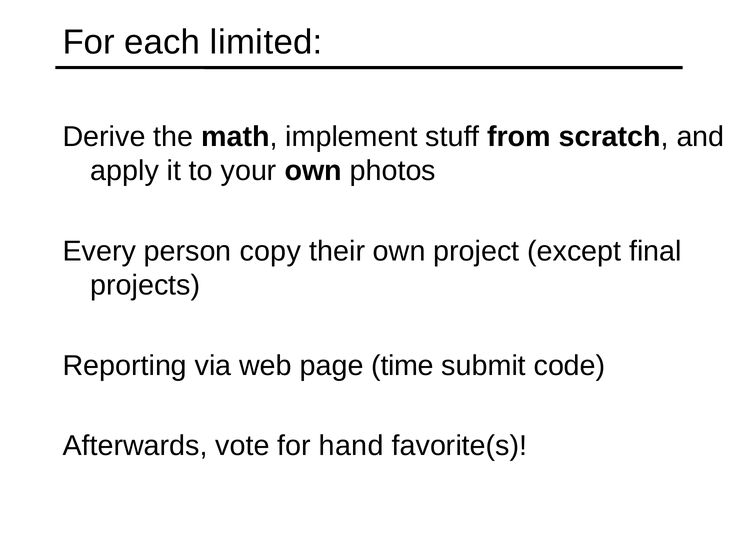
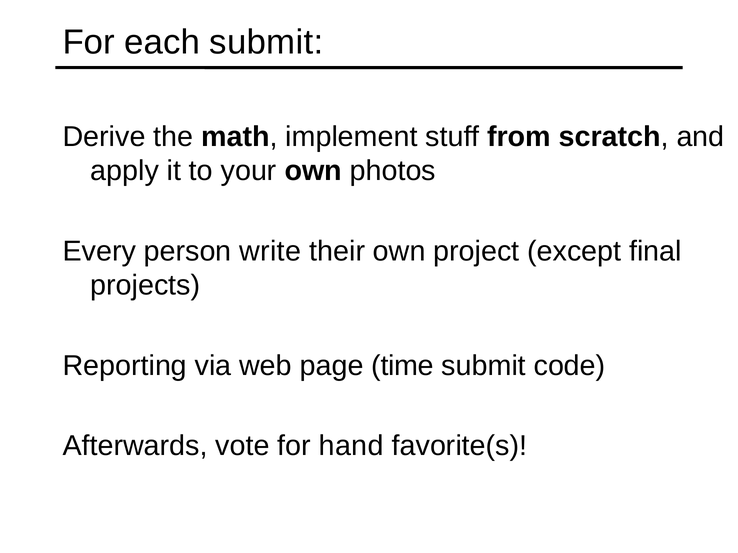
each limited: limited -> submit (266, 42)
copy: copy -> write (270, 251)
